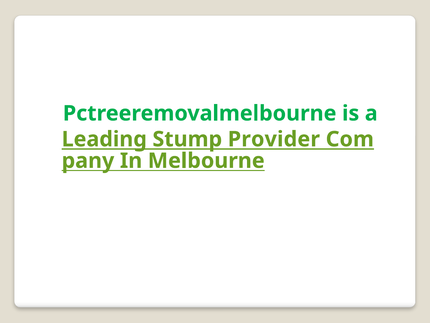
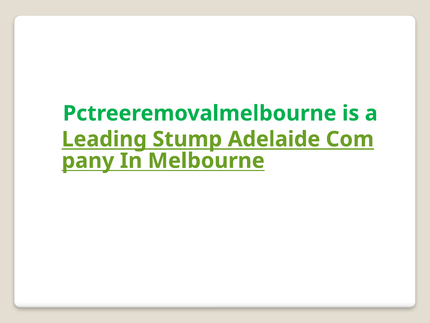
Provider: Provider -> Adelaide (274, 139)
